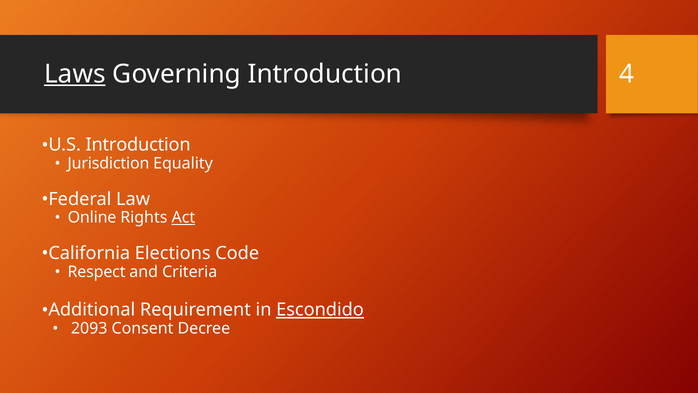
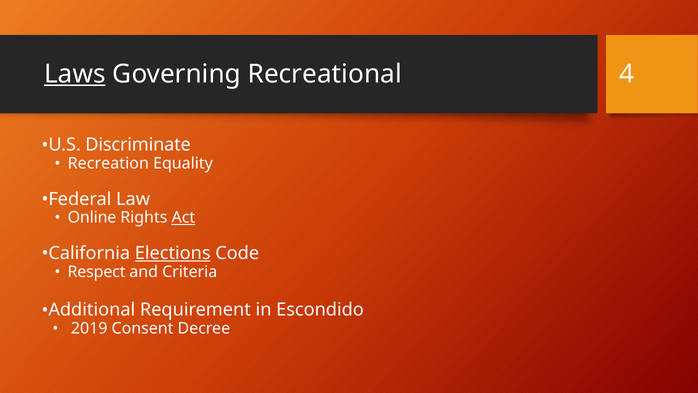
Governing Introduction: Introduction -> Recreational (325, 74)
U.S Introduction: Introduction -> Discriminate (138, 145)
Jurisdiction: Jurisdiction -> Recreation (108, 163)
Elections underline: none -> present (173, 253)
Escondido underline: present -> none (320, 310)
2093: 2093 -> 2019 (89, 328)
